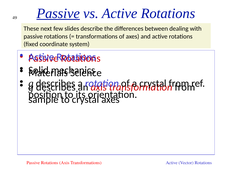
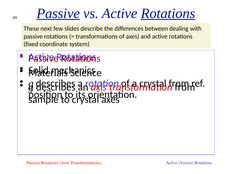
Rotations underline: none -> present (168, 13)
